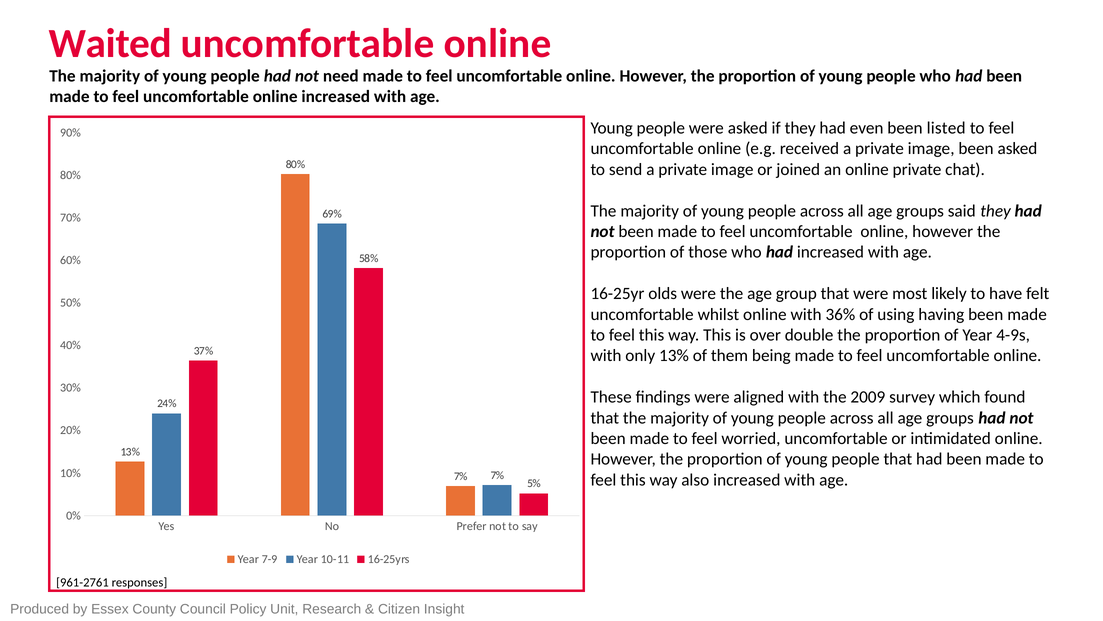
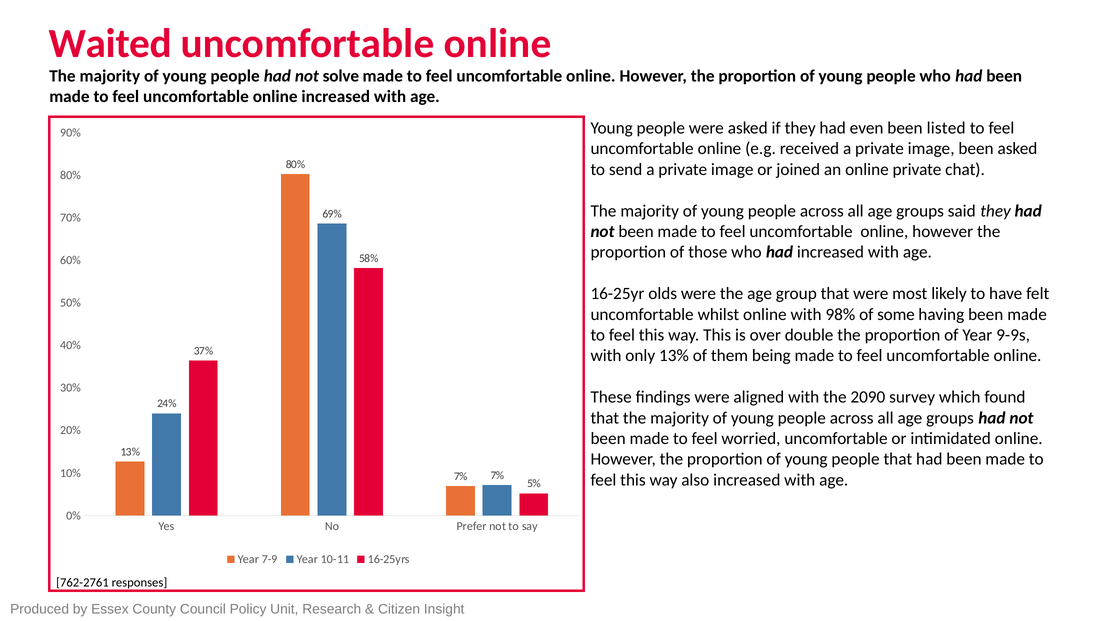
need: need -> solve (341, 76)
36%: 36% -> 98% (840, 314)
using: using -> some (896, 314)
4-9s: 4-9s -> 9-9s (1013, 335)
2009: 2009 -> 2090 (868, 397)
961-2761: 961-2761 -> 762-2761 (82, 582)
